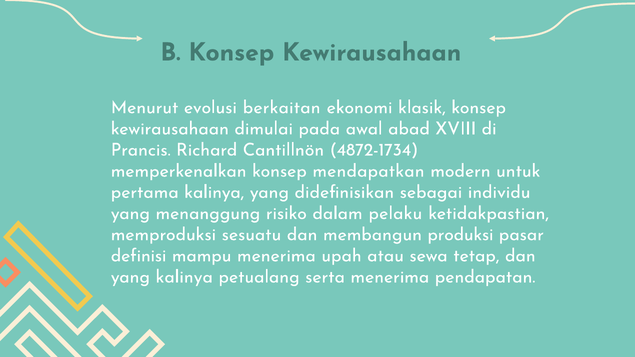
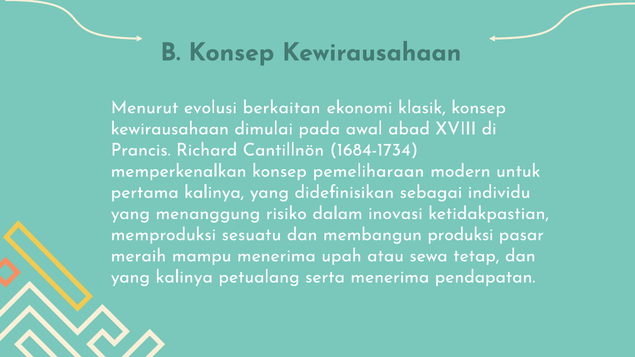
4872-1734: 4872-1734 -> 1684-1734 (374, 150)
mendapatkan: mendapatkan -> pemeliharaan (368, 171)
pelaku: pelaku -> inovasi (395, 213)
definisi: definisi -> meraih (138, 256)
